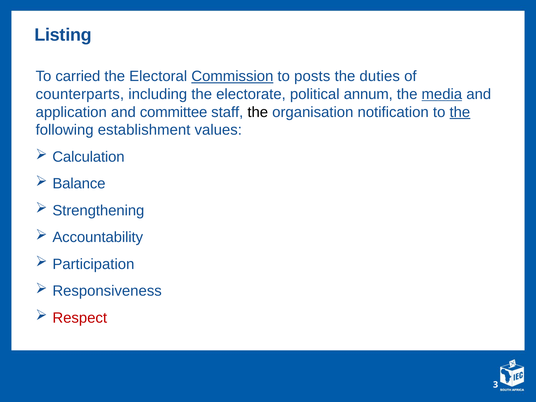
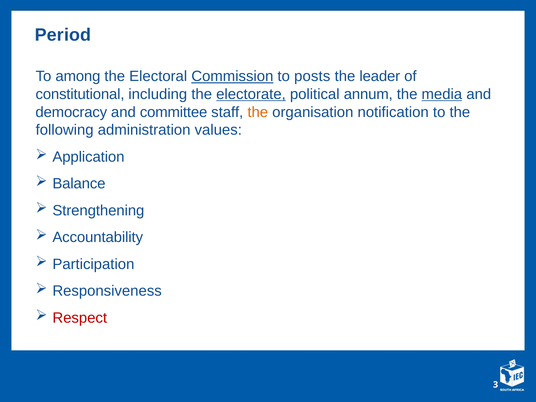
Listing: Listing -> Period (63, 35)
carried: carried -> among (78, 76)
duties: duties -> leader (380, 76)
counterparts: counterparts -> constitutional (80, 94)
electorate underline: none -> present (251, 94)
application: application -> democracy (71, 112)
the colour: black -> orange (258, 112)
the underline: present -> none (460, 112)
establishment: establishment -> administration (144, 130)
Calculation: Calculation -> Application (88, 157)
